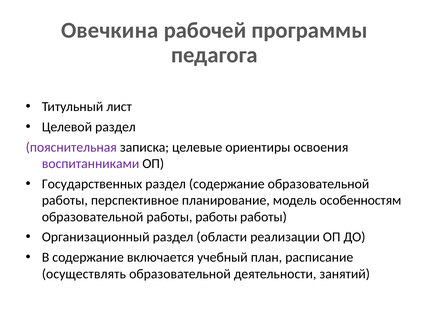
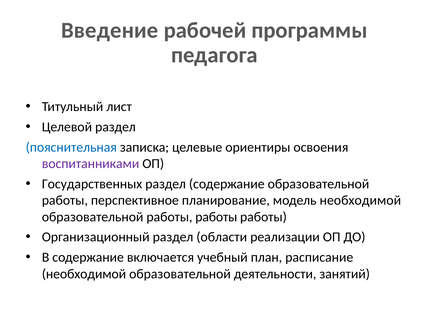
Овечкина: Овечкина -> Введение (110, 30)
пояснительная colour: purple -> blue (71, 147)
модель особенностям: особенностям -> необходимой (360, 200)
осуществлять: осуществлять -> необходимой (84, 274)
